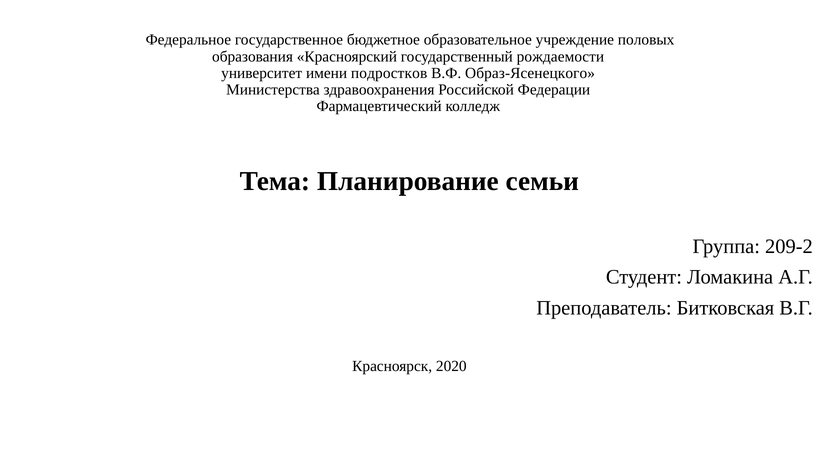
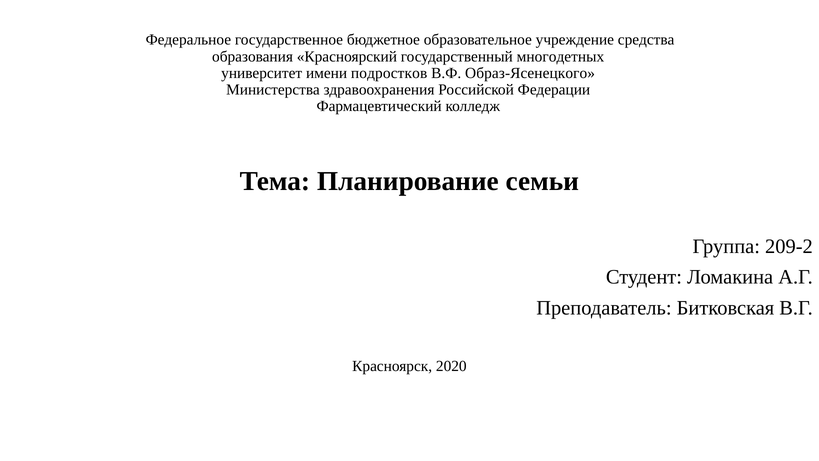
половых: половых -> средства (646, 40)
рождаемости: рождаемости -> многодетных (560, 56)
